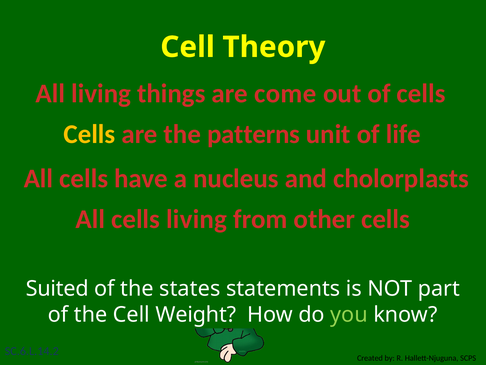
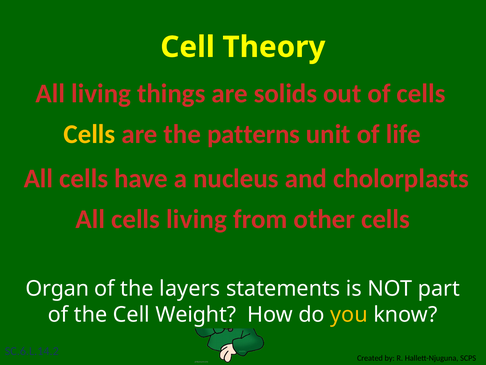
come: come -> solids (285, 93)
Suited: Suited -> Organ (57, 288)
states: states -> layers (190, 288)
you colour: light green -> yellow (349, 314)
